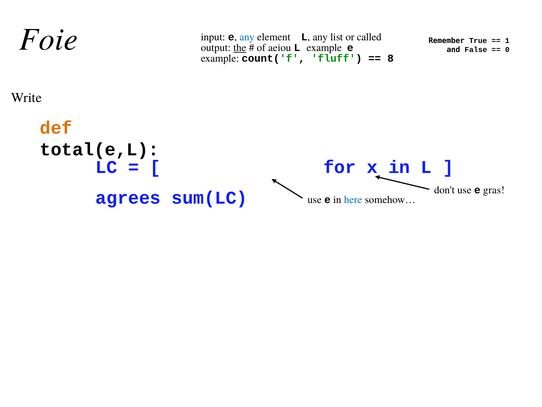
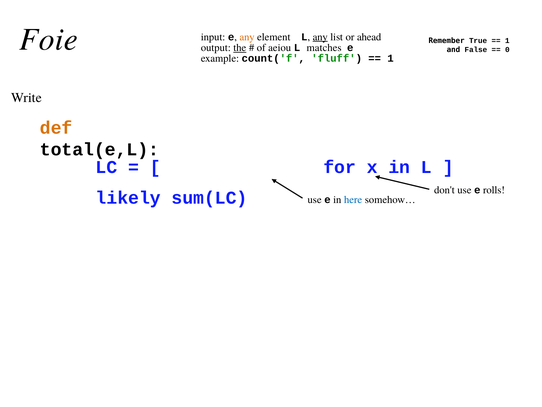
any colour: blue -> orange (247, 37)
any underline: none -> present (320, 37)
called: called -> ahead (369, 37)
L example: example -> matches (324, 48)
8: 8 -> 1 (391, 58)
agrees: agrees -> likely (128, 198)
gras: gras -> rolls (494, 190)
